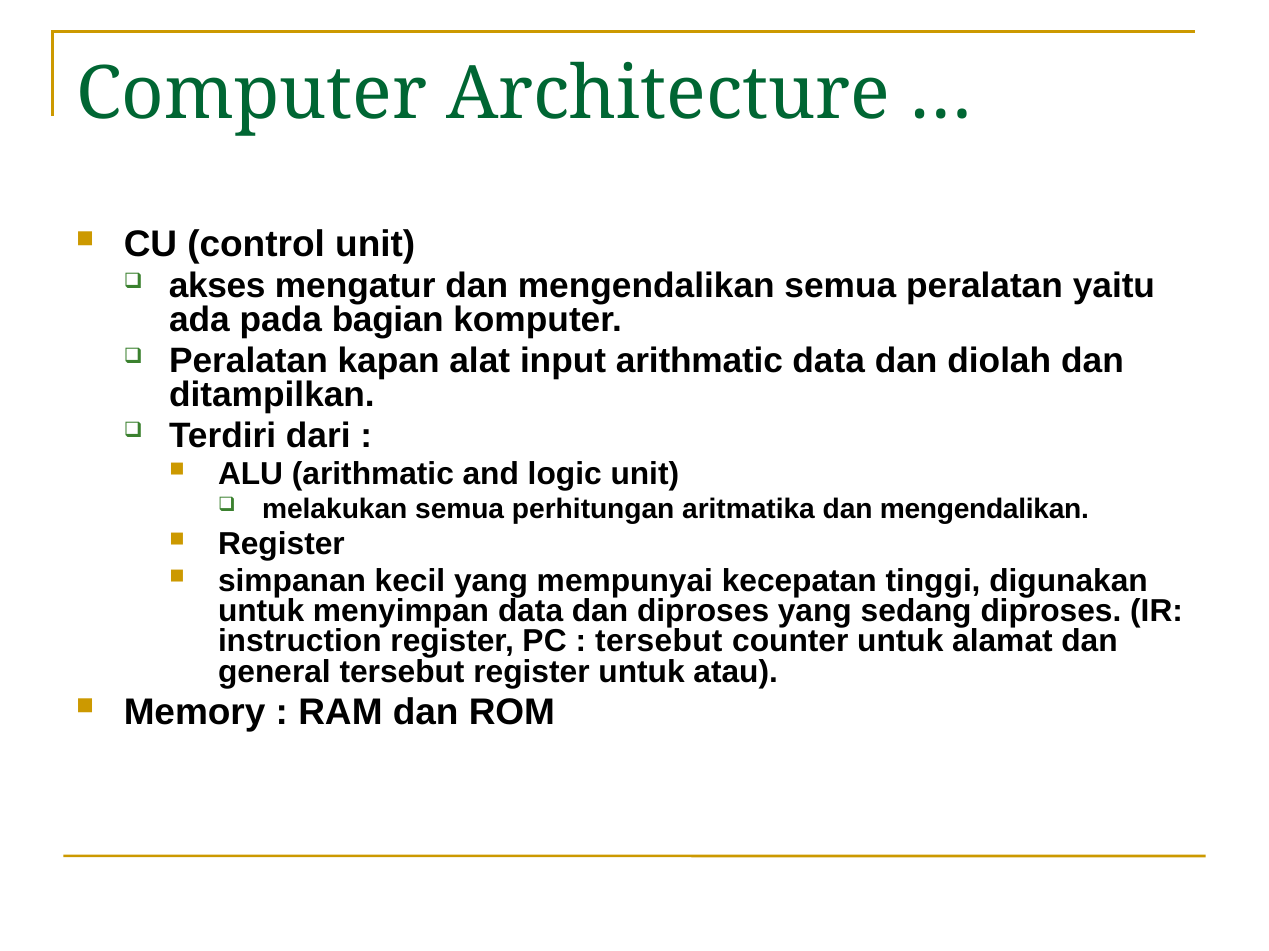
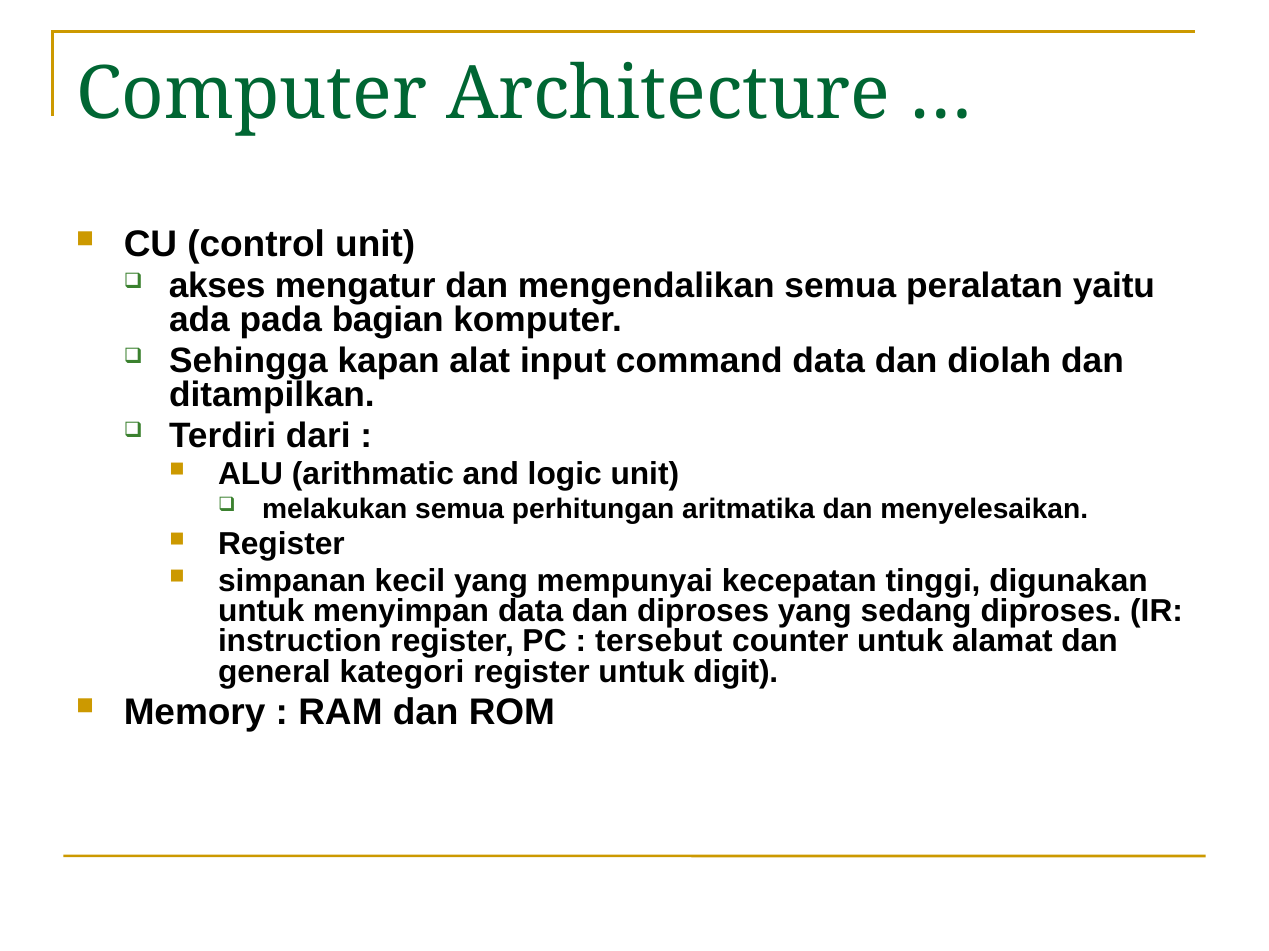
Peralatan: Peralatan -> Sehingga (248, 361)
input arithmatic: arithmatic -> command (699, 361)
aritmatika dan mengendalikan: mengendalikan -> menyelesaikan (984, 509)
general tersebut: tersebut -> kategori (402, 672)
atau: atau -> digit (736, 672)
